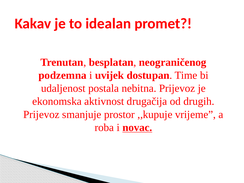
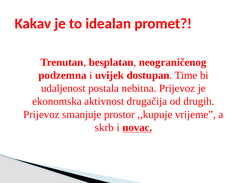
roba: roba -> skrb (104, 127)
